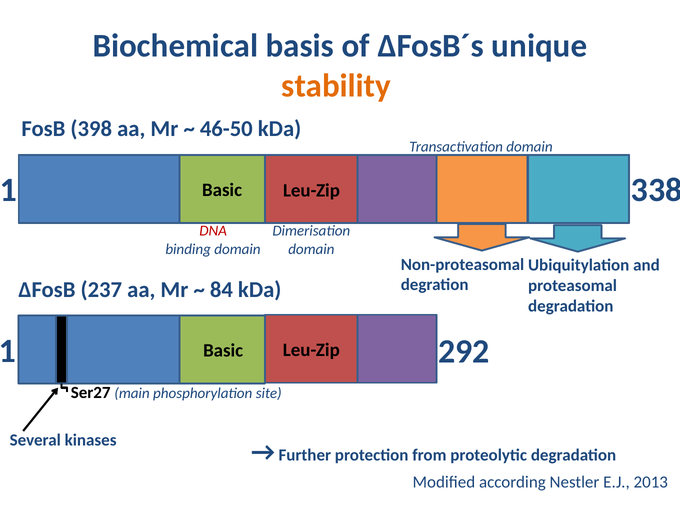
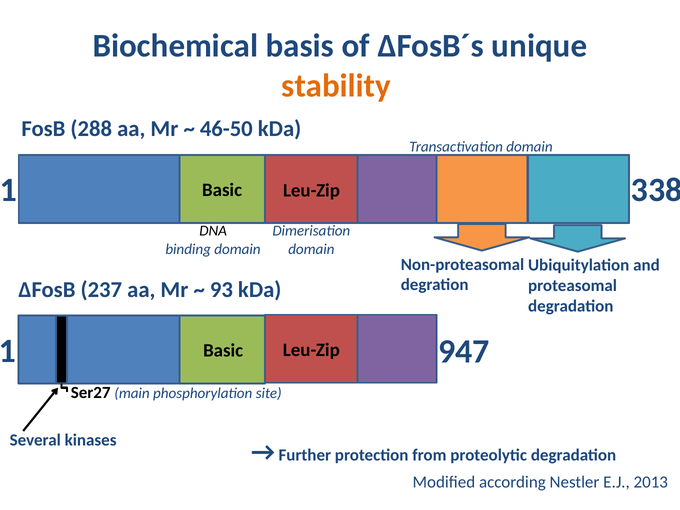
398: 398 -> 288 (91, 129)
DNA colour: red -> black (213, 231)
84: 84 -> 93 (221, 290)
292: 292 -> 947 (464, 352)
